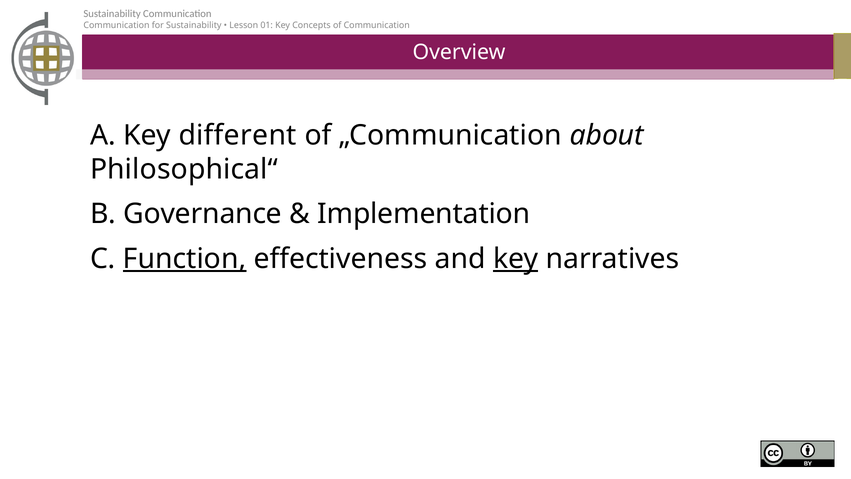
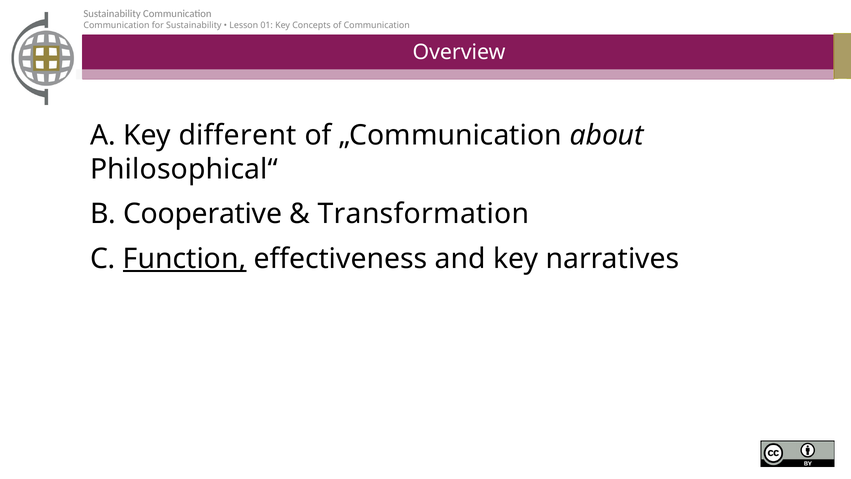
Governance: Governance -> Cooperative (203, 214)
Implementation: Implementation -> Transformation (424, 214)
key underline: present -> none (516, 259)
